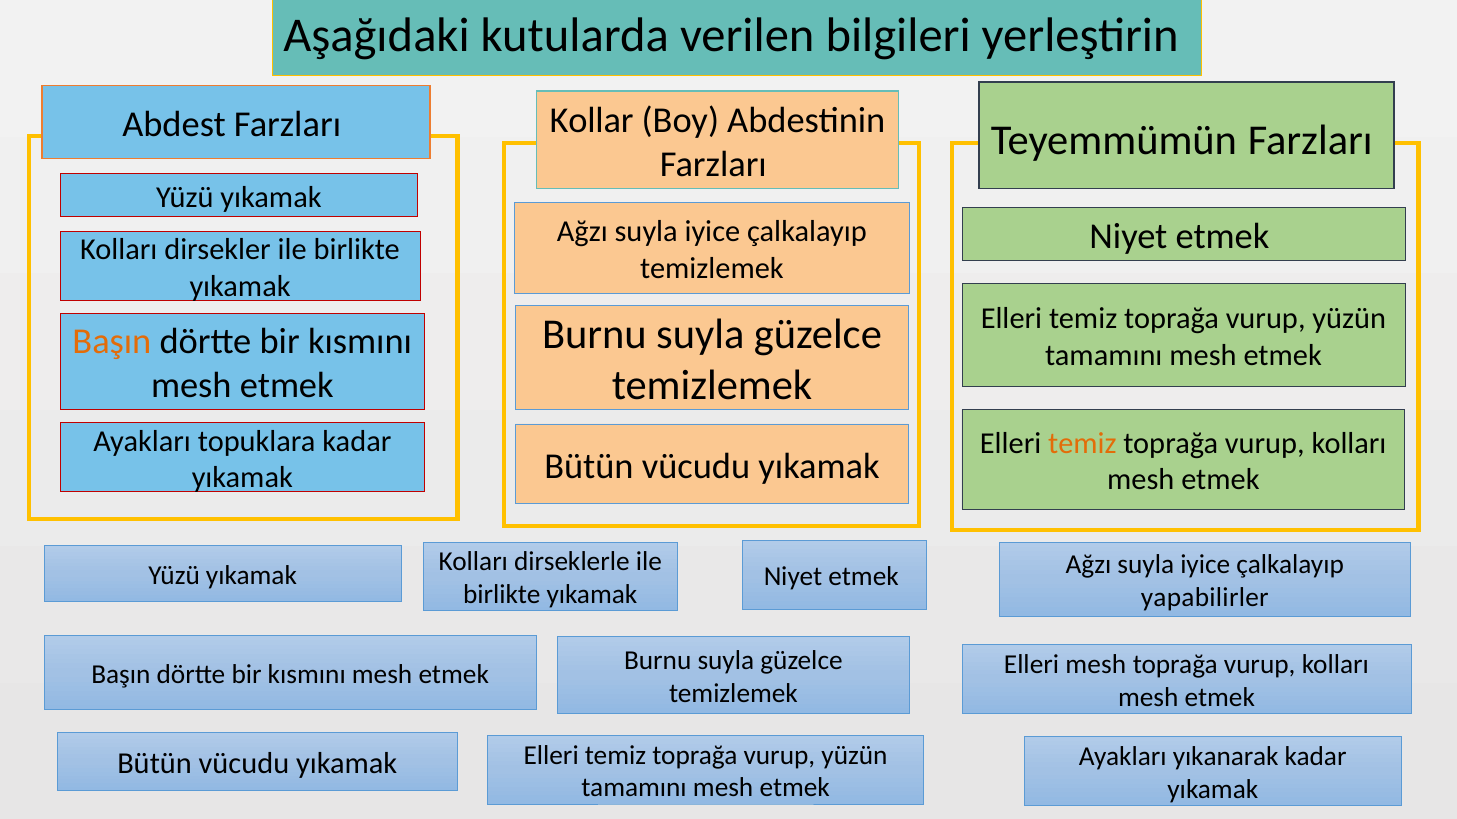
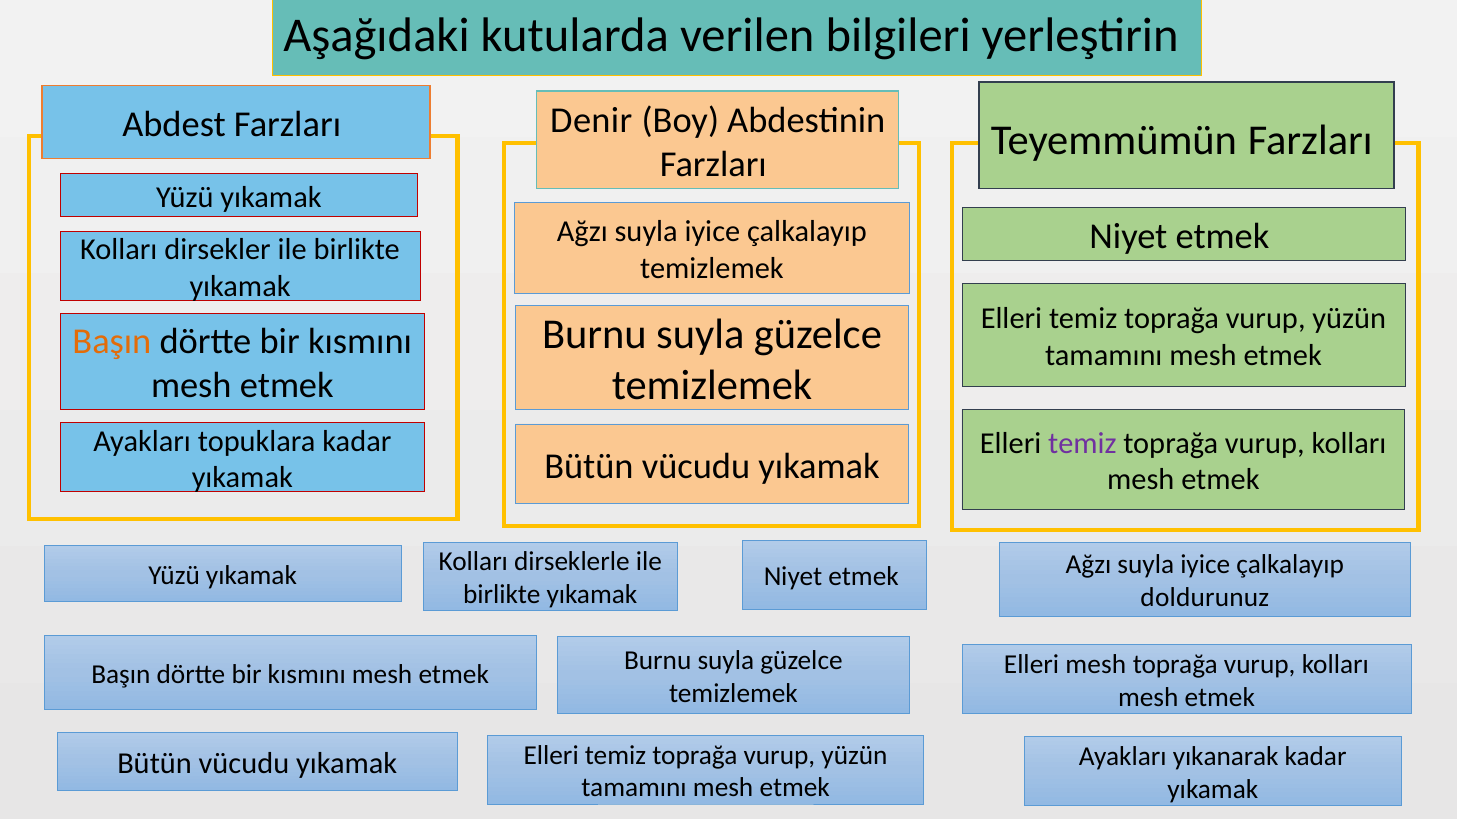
Kollar: Kollar -> Denir (591, 120)
temiz colour: orange -> purple (1082, 443)
yapabilirler: yapabilirler -> doldurunuz (1205, 598)
